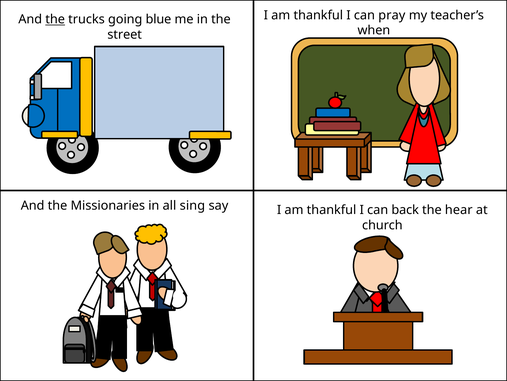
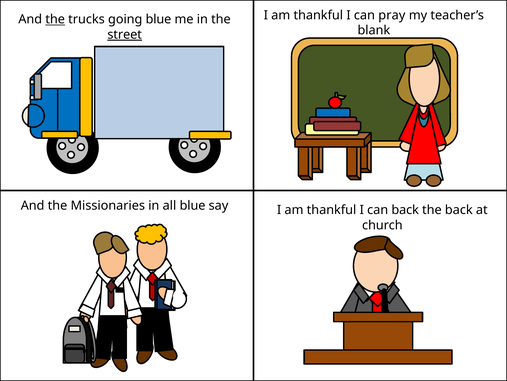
when: when -> blank (374, 30)
street underline: none -> present (125, 35)
all sing: sing -> blue (193, 205)
the hear: hear -> back (459, 210)
